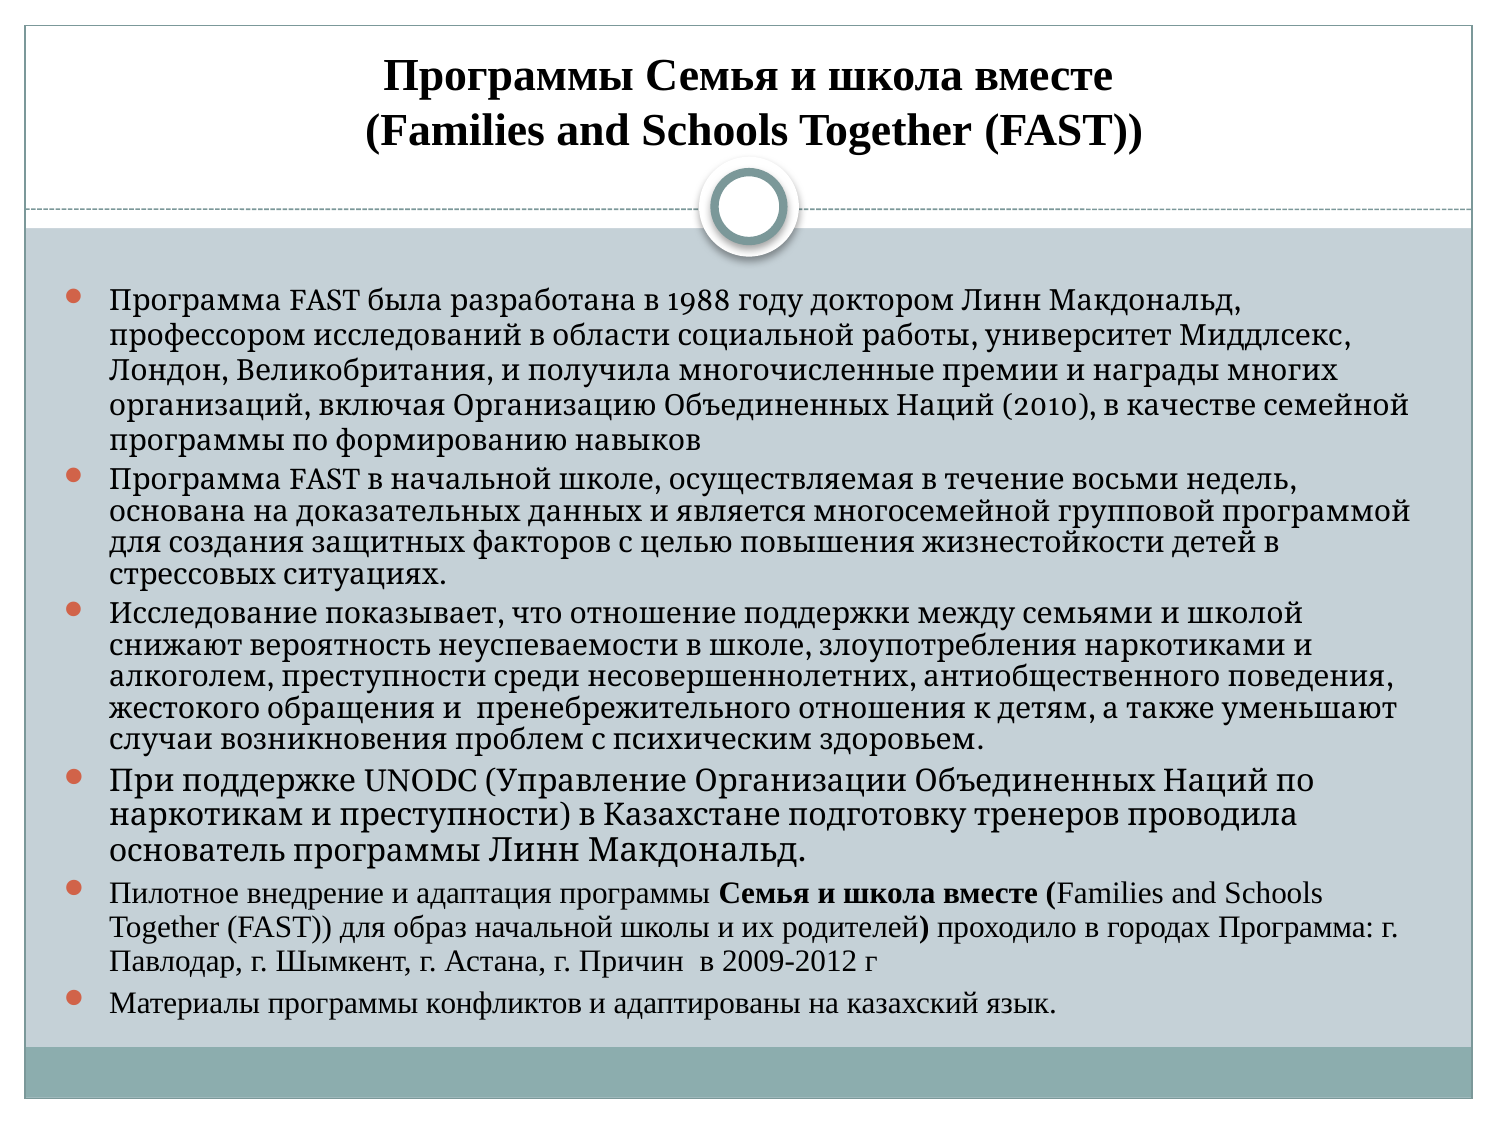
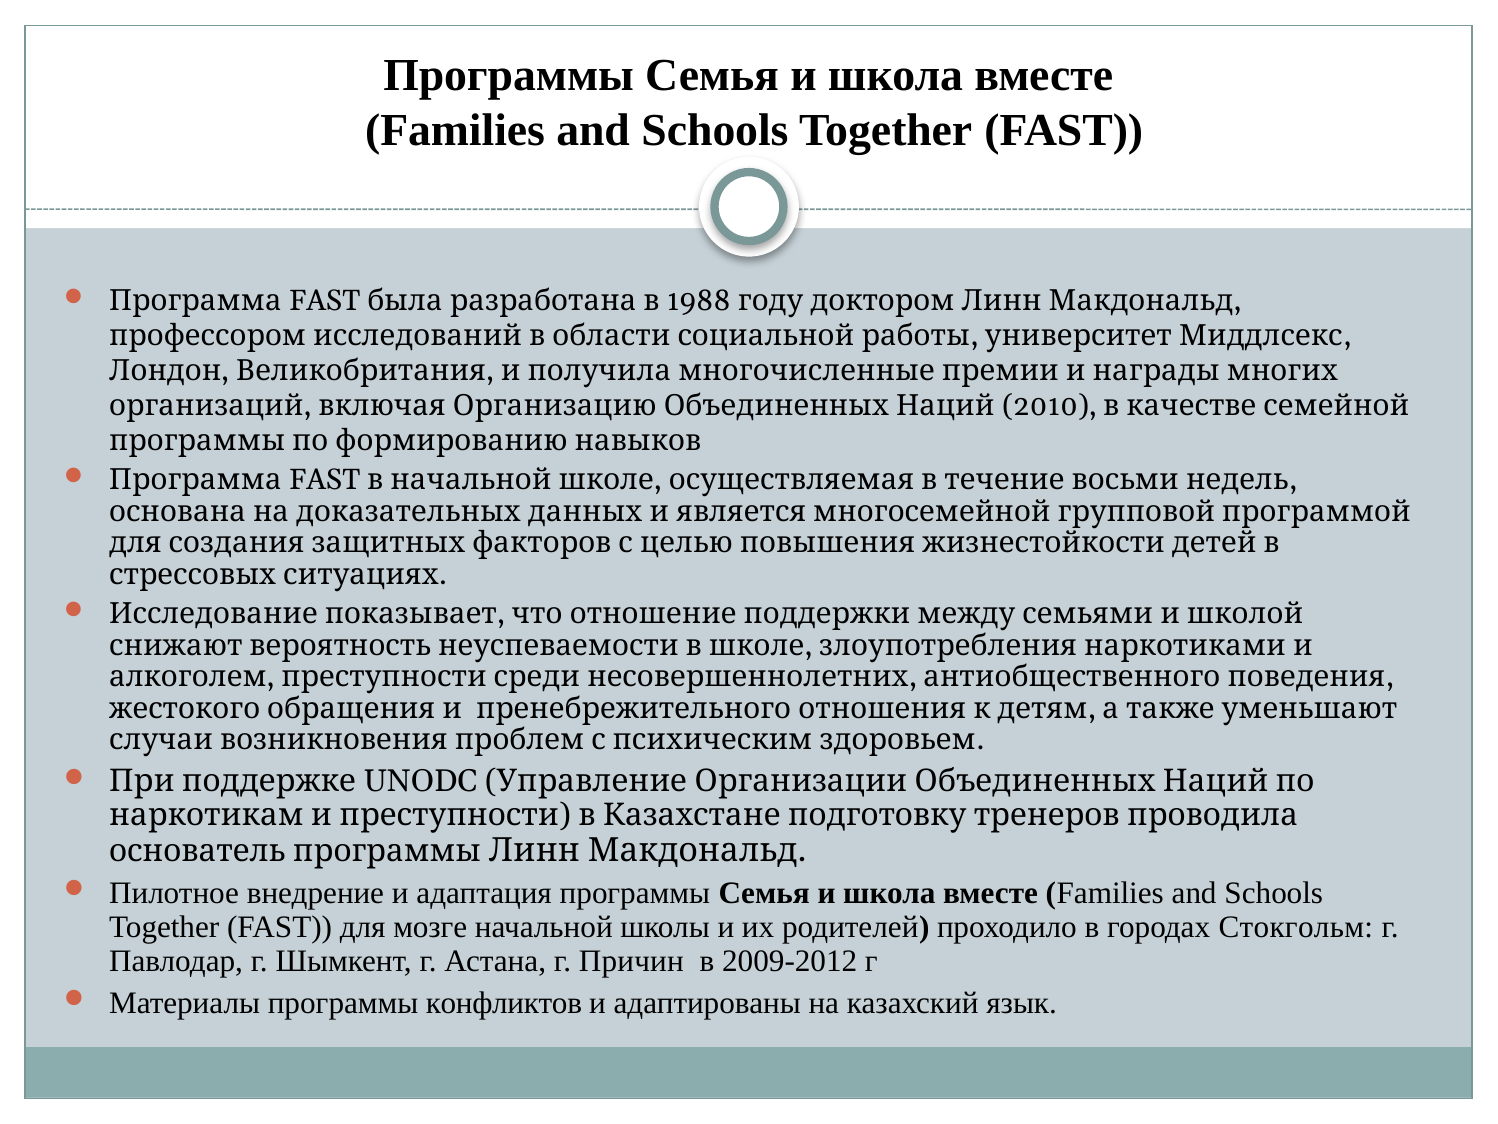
образ: образ -> мозге (430, 927)
Программа: Программа -> Стокгольм (1296, 927)
